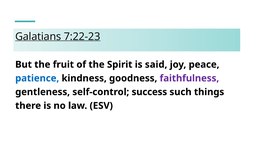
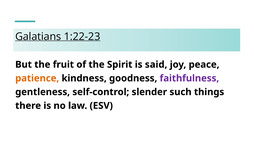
7:22-23: 7:22-23 -> 1:22-23 (82, 37)
patience colour: blue -> orange (37, 78)
success: success -> slender (149, 92)
